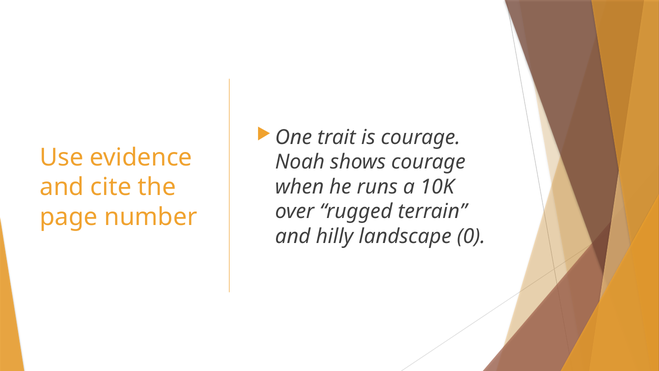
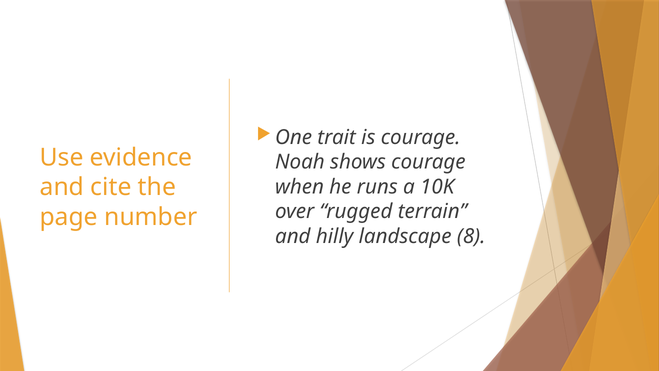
0: 0 -> 8 (471, 236)
